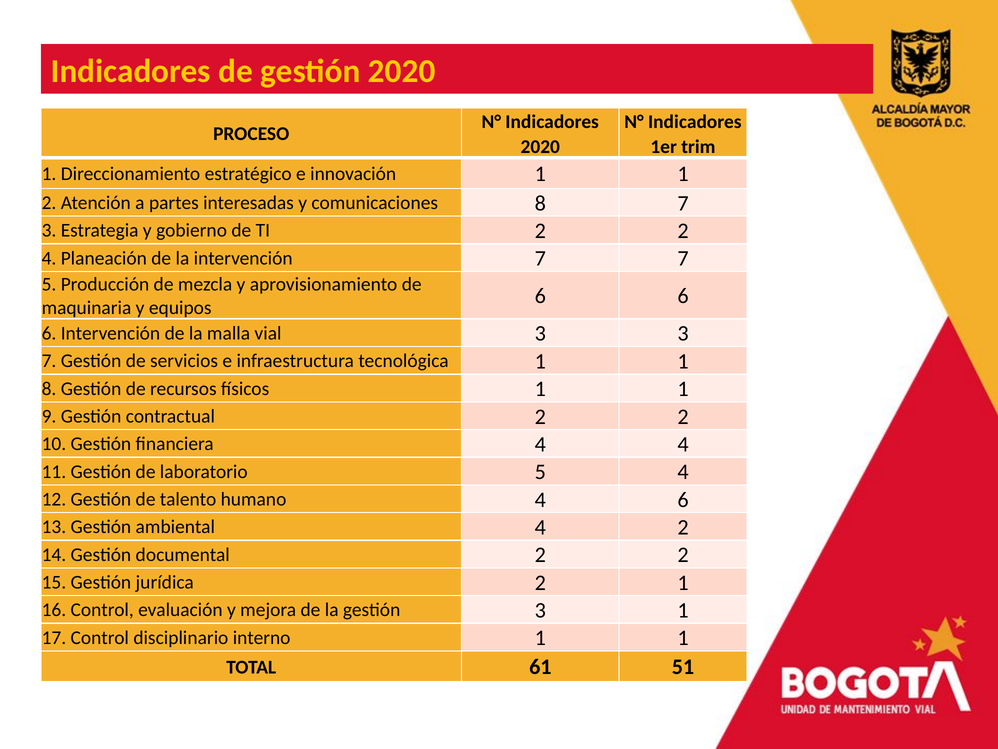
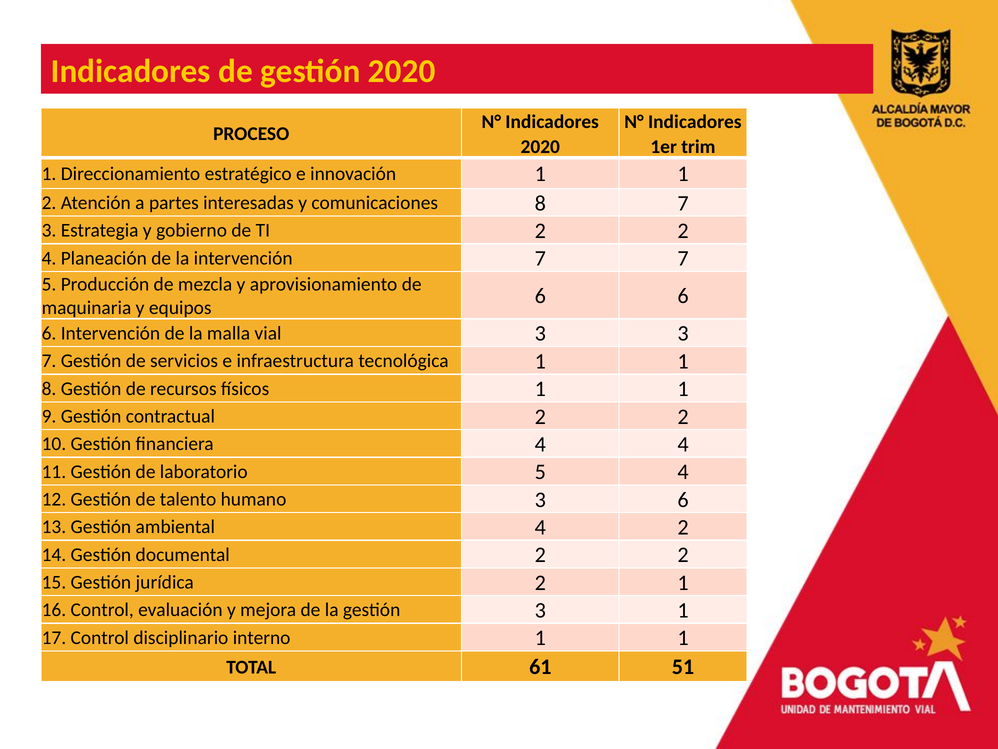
humano 4: 4 -> 3 (540, 499)
